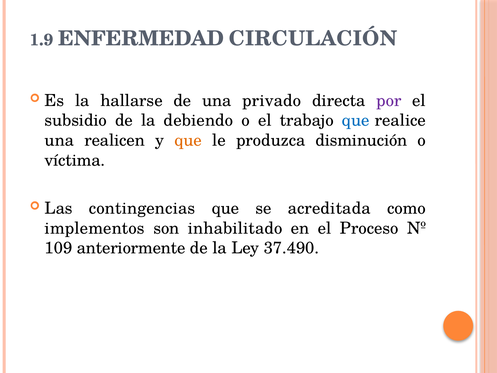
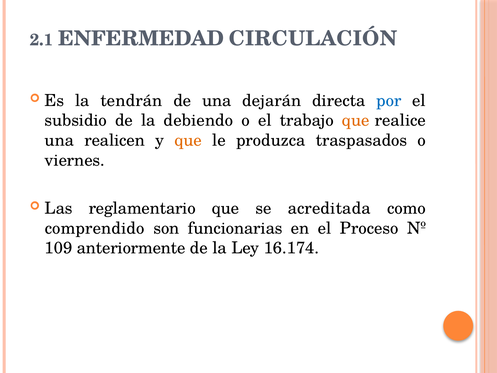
1.9: 1.9 -> 2.1 (42, 40)
hallarse: hallarse -> tendrán (131, 101)
privado: privado -> dejarán (272, 101)
por colour: purple -> blue (389, 101)
que colour: blue -> orange (356, 120)
disminución: disminución -> traspasados (361, 140)
víctima: víctima -> viernes (75, 160)
contingencias: contingencias -> reglamentario (142, 208)
implementos: implementos -> comprendido (95, 228)
inhabilitado: inhabilitado -> funcionarias (235, 228)
37.490: 37.490 -> 16.174 (291, 248)
